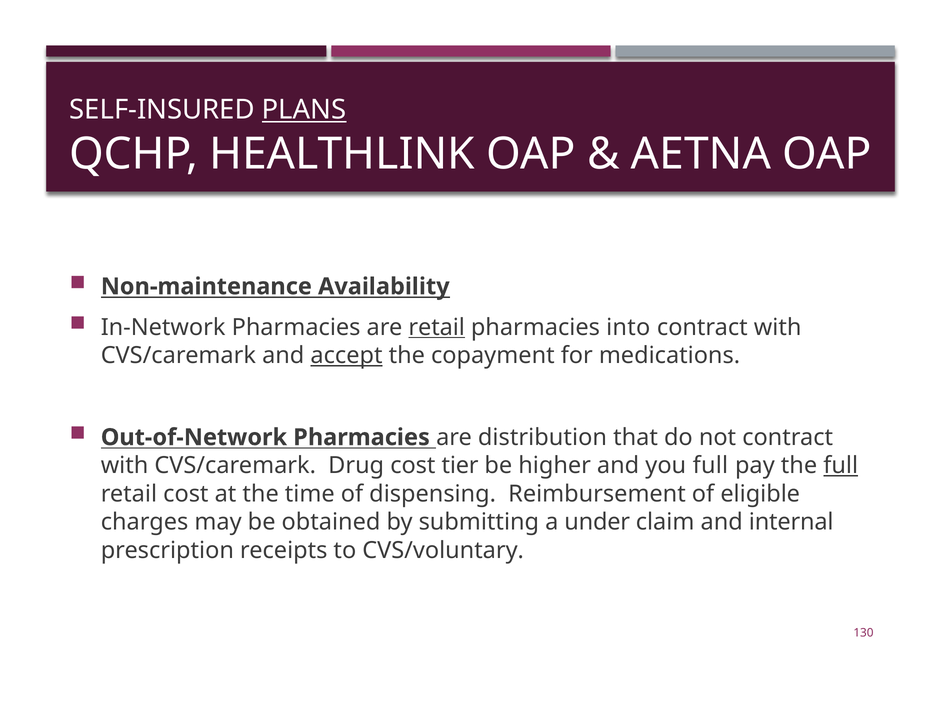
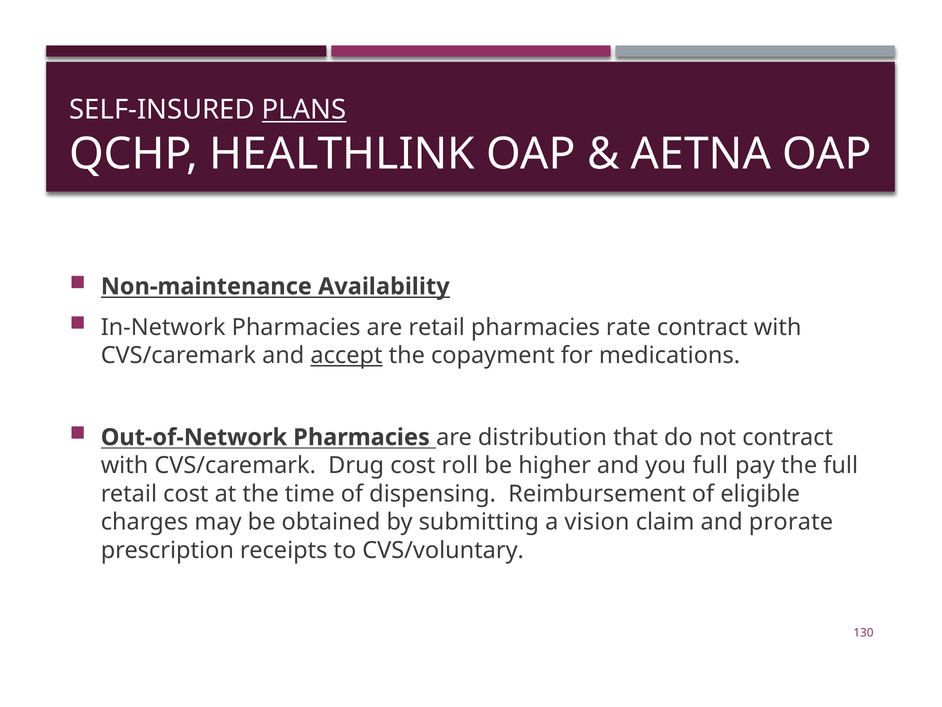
retail underline: present -> none (437, 327)
into: into -> rate (628, 327)
tier: tier -> roll (460, 465)
full underline: present -> none (841, 465)
under: under -> vision (597, 522)
internal: internal -> prorate (791, 522)
